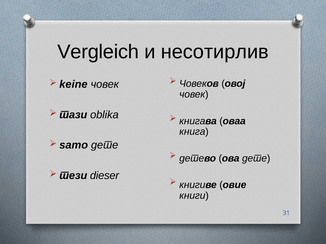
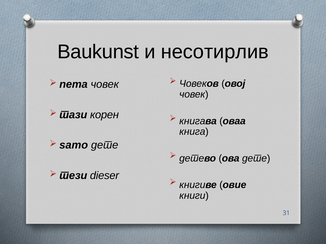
Vergleich: Vergleich -> Baukunst (98, 52)
keine: keine -> nema (73, 85)
oblika: oblika -> корен (104, 115)
